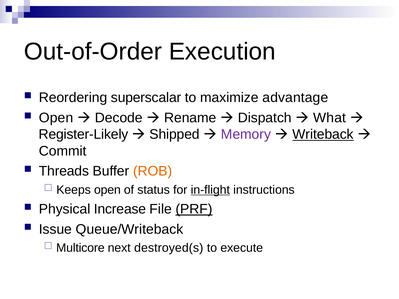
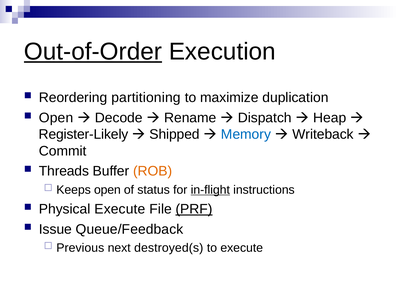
Out-of-Order underline: none -> present (93, 52)
superscalar: superscalar -> partitioning (146, 98)
advantage: advantage -> duplication (295, 98)
What: What -> Heap (330, 118)
Memory colour: purple -> blue (246, 135)
Writeback underline: present -> none (323, 135)
Physical Increase: Increase -> Execute (120, 209)
Queue/Writeback: Queue/Writeback -> Queue/Feedback (129, 229)
Multicore: Multicore -> Previous (80, 248)
